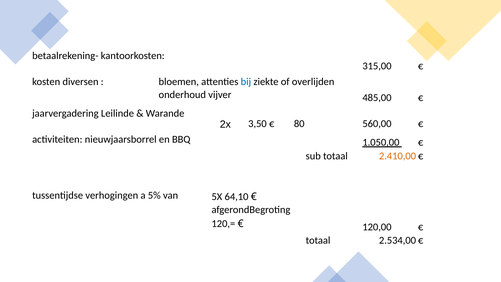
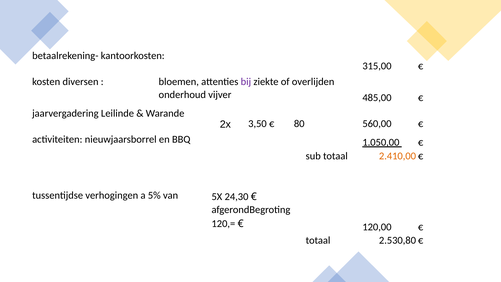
bij colour: blue -> purple (246, 82)
64,10: 64,10 -> 24,30 (237, 197)
2.534,00: 2.534,00 -> 2.530,80 (397, 240)
